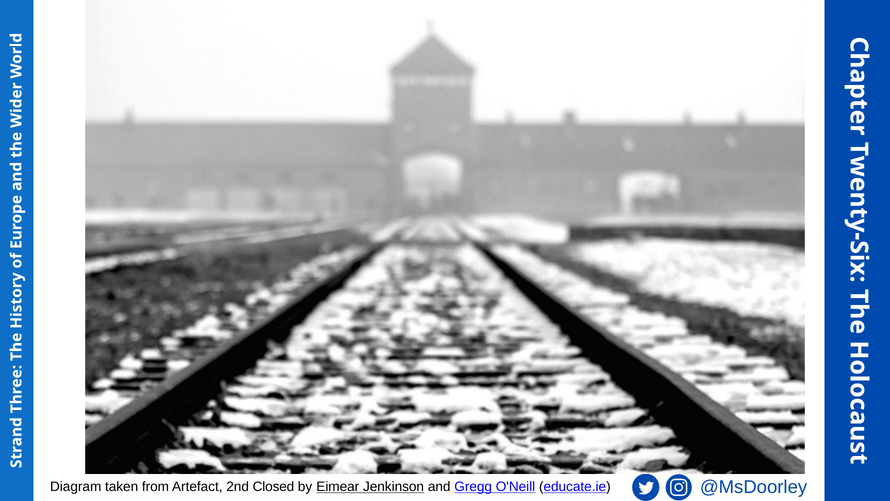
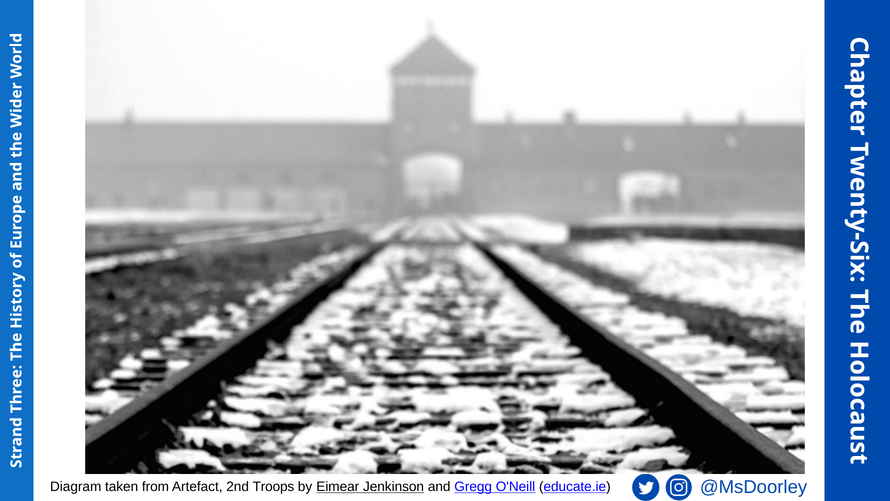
Closed: Closed -> Troops (273, 486)
